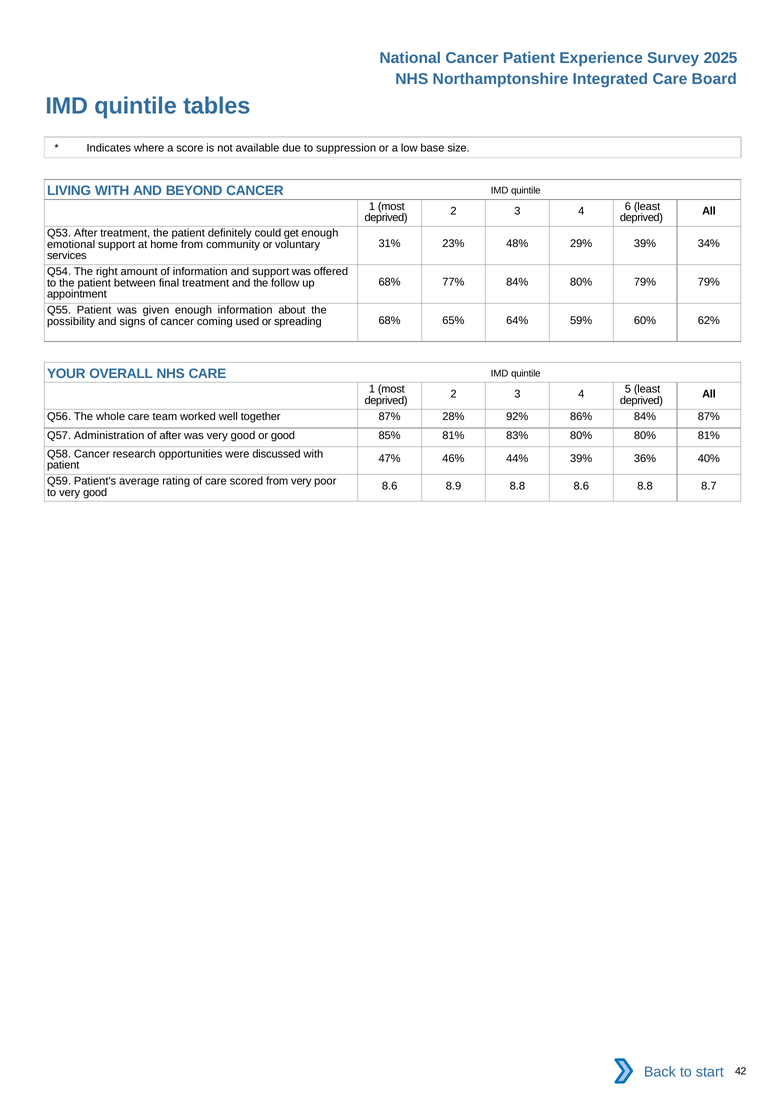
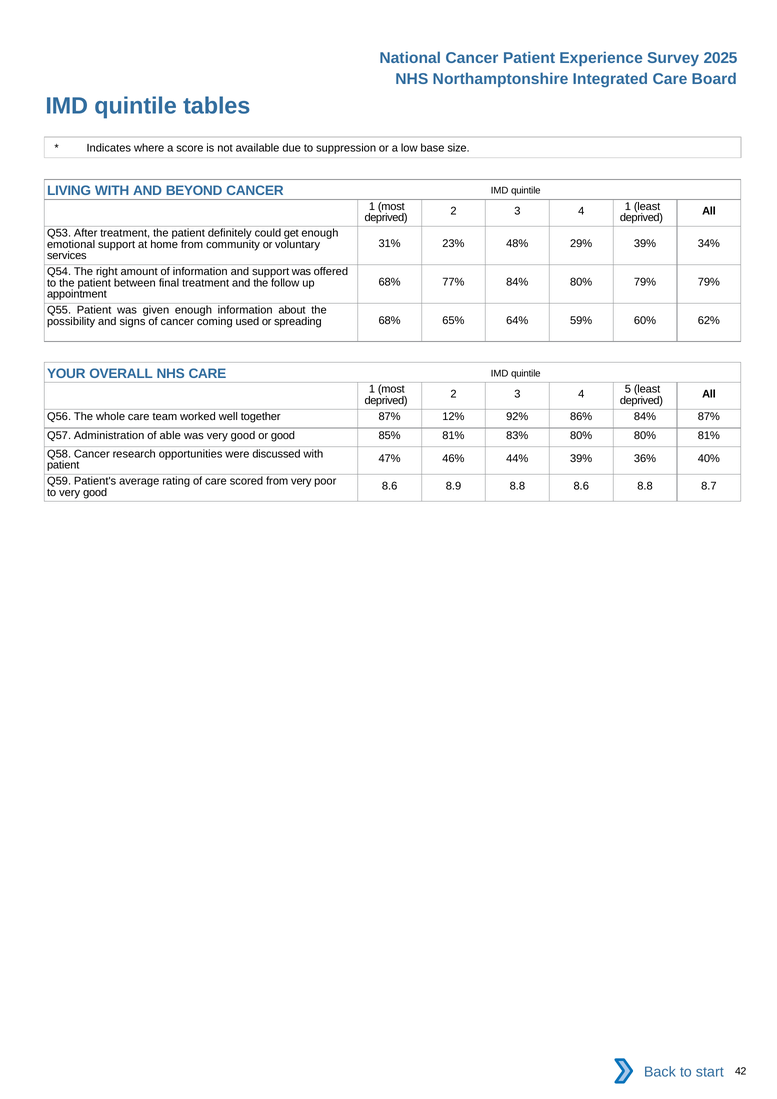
4 6: 6 -> 1 (628, 206)
28%: 28% -> 12% (453, 417)
of after: after -> able (170, 436)
